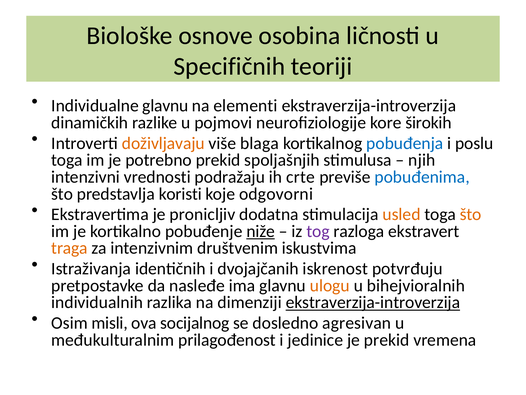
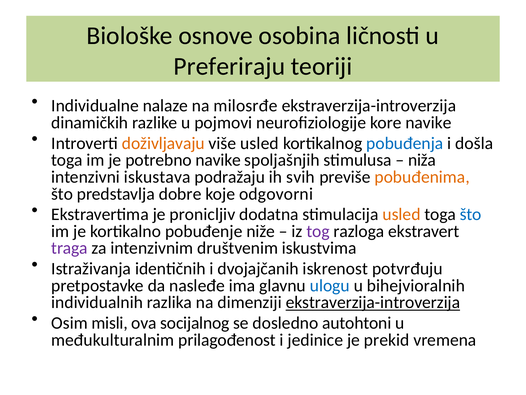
Specifičnih: Specifičnih -> Preferiraju (229, 66)
Individualne glavnu: glavnu -> nalaze (165, 106)
elementi: elementi -> milosrđe (246, 106)
kore širokih: širokih -> navike (428, 123)
više blaga: blaga -> usled (259, 143)
poslu: poslu -> došla (474, 143)
potrebno prekid: prekid -> navike (218, 160)
njih: njih -> niža (422, 160)
vrednosti: vrednosti -> iskustava (157, 177)
crte: crte -> svih (301, 177)
pobuđenima colour: blue -> orange (422, 177)
koristi: koristi -> dobre (180, 194)
što colour: orange -> blue (471, 214)
niže underline: present -> none (261, 231)
traga colour: orange -> purple (70, 248)
ulogu colour: orange -> blue (330, 285)
agresivan: agresivan -> autohtoni (357, 323)
